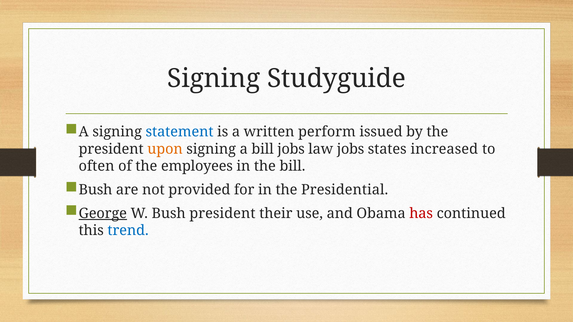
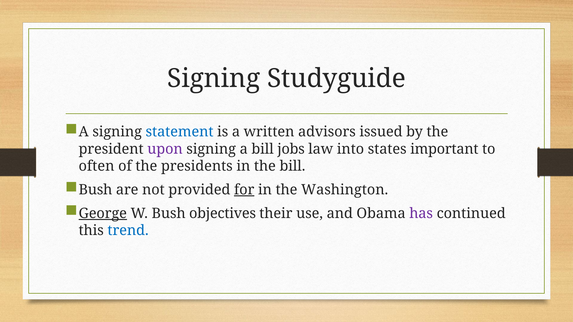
perform: perform -> advisors (327, 132)
upon colour: orange -> purple (165, 149)
law jobs: jobs -> into (350, 149)
increased: increased -> important (444, 149)
employees: employees -> presidents (197, 166)
for underline: none -> present (244, 190)
Presidential: Presidential -> Washington (345, 190)
Bush president: president -> objectives (223, 214)
has colour: red -> purple (421, 214)
